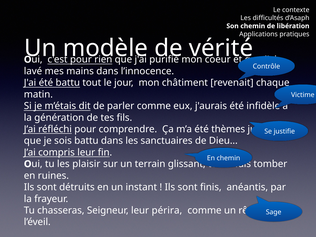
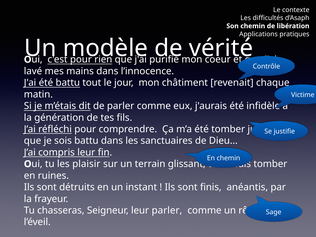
été thèmes: thèmes -> tomber (228, 129)
leur périra: périra -> parler (167, 210)
